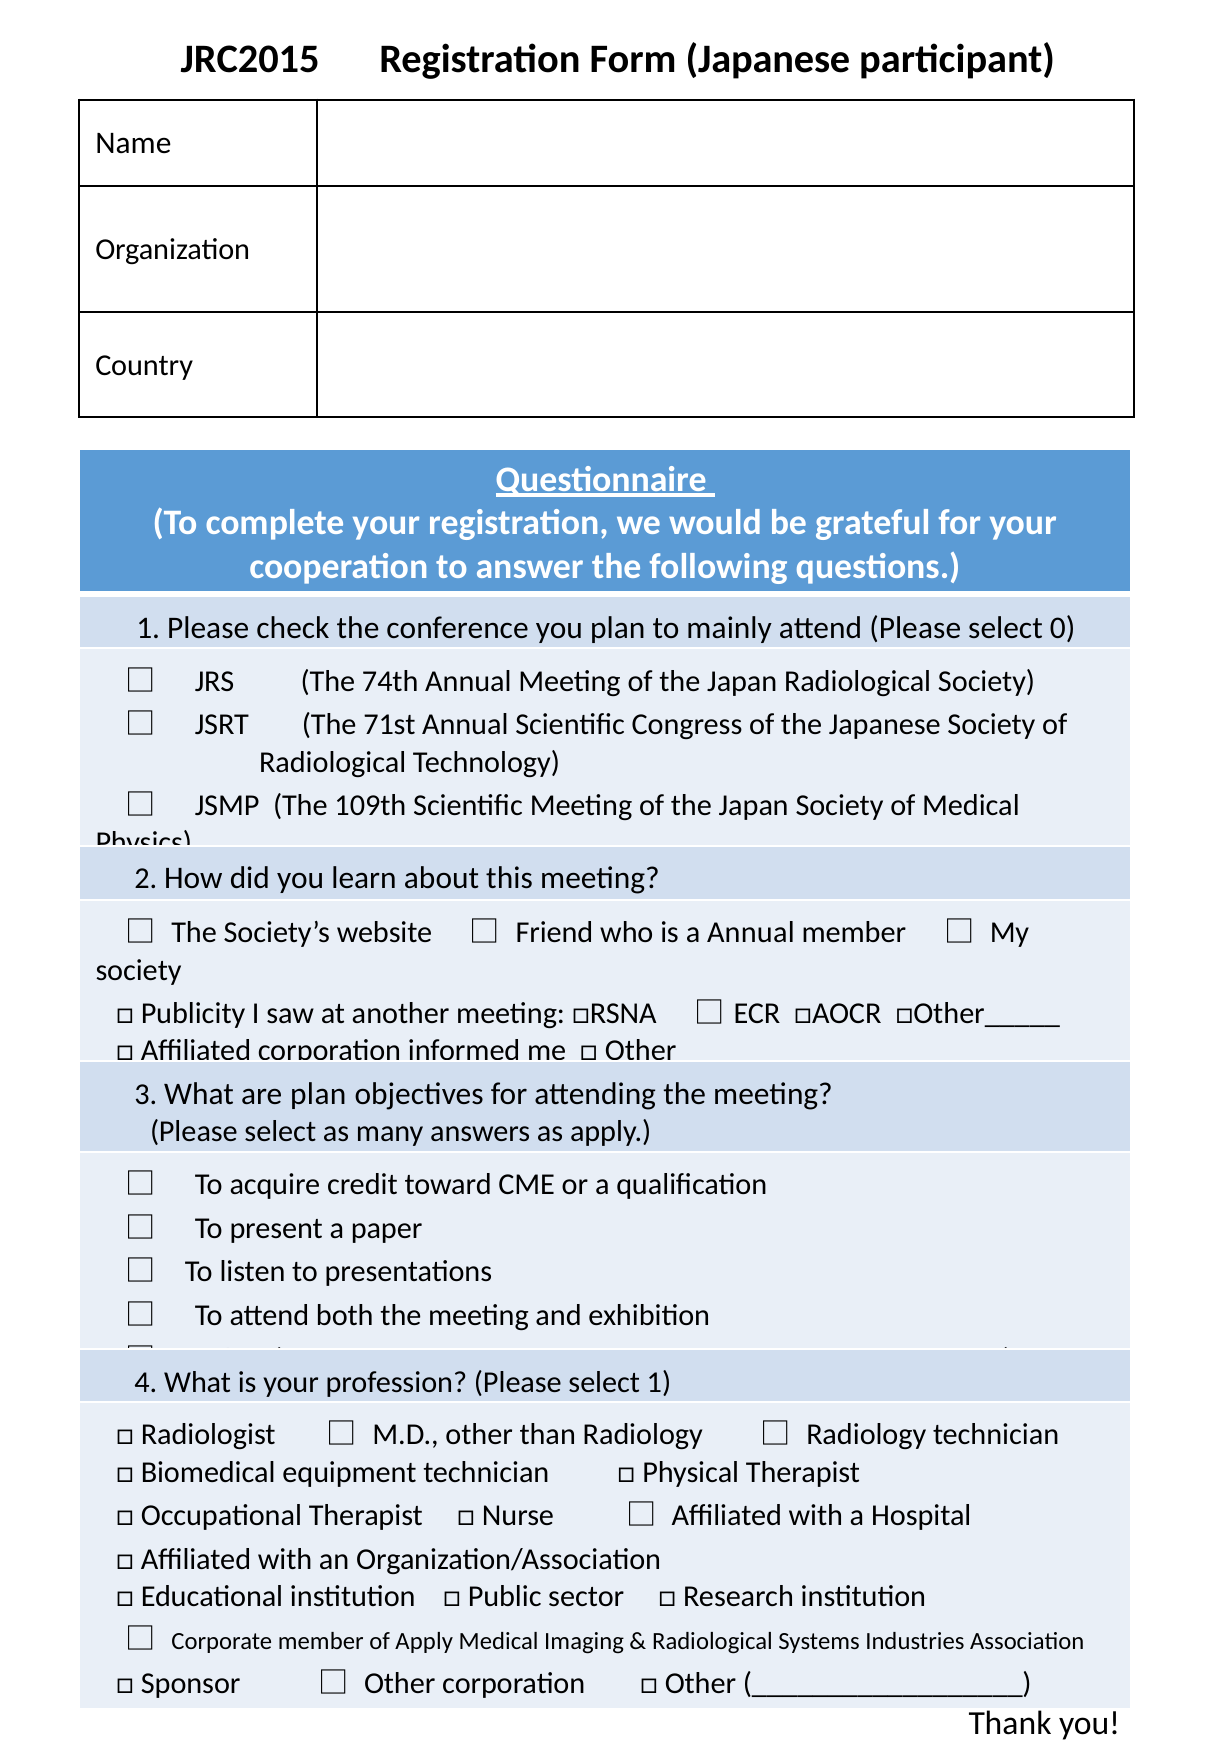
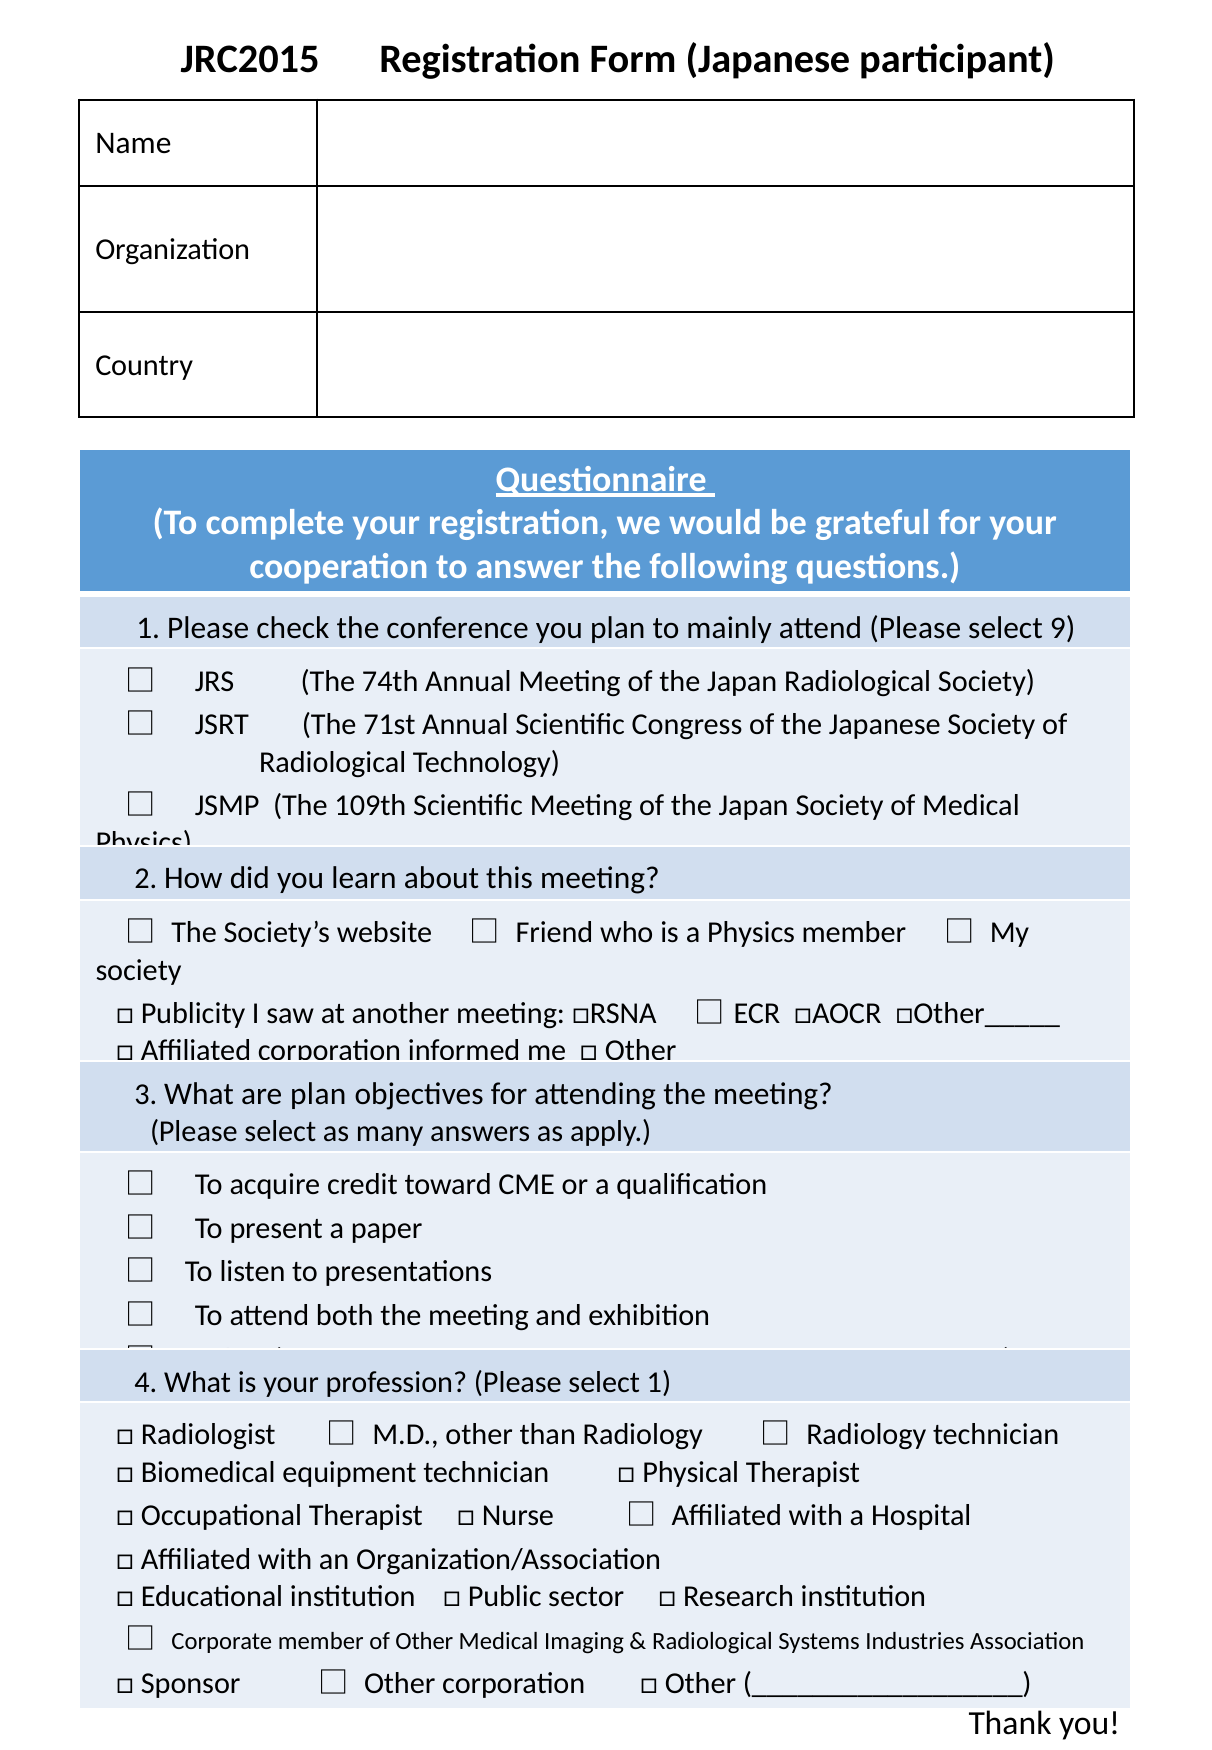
0: 0 -> 9 (1063, 629)
a Annual: Annual -> Physics (751, 933)
of Apply: Apply -> Other (424, 1642)
